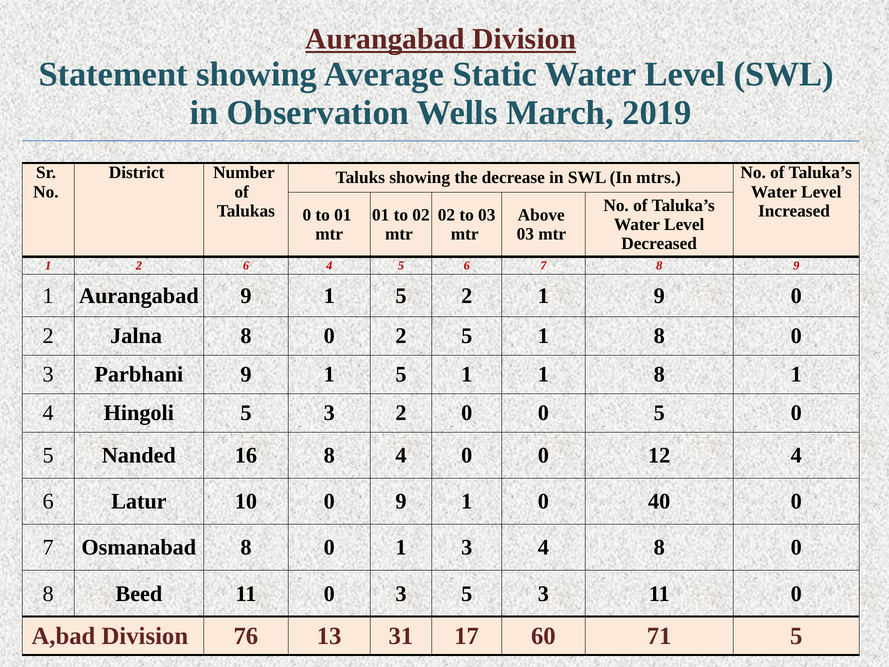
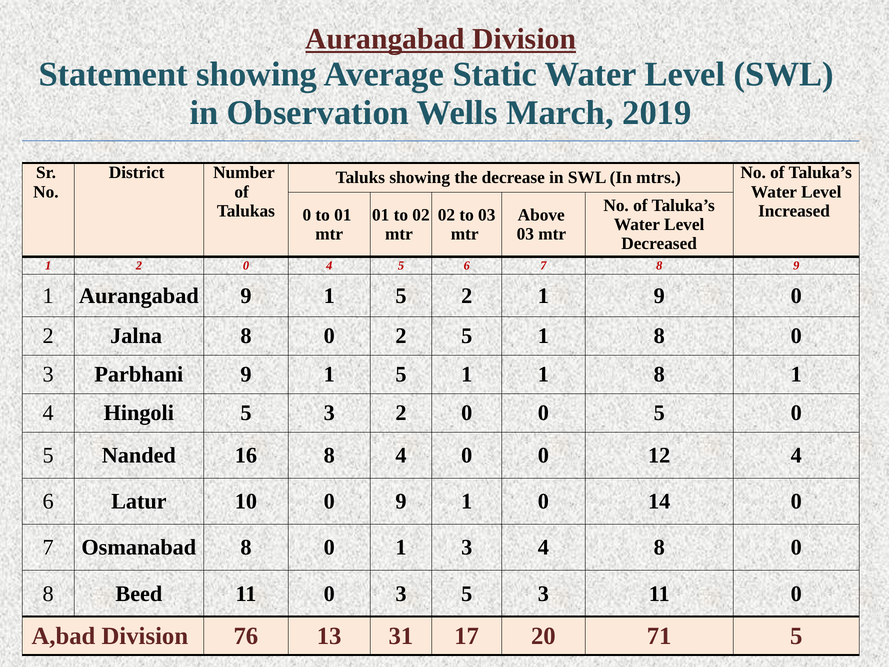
1 2 6: 6 -> 0 (246, 266)
40: 40 -> 14 (659, 501)
60: 60 -> 20 (543, 636)
